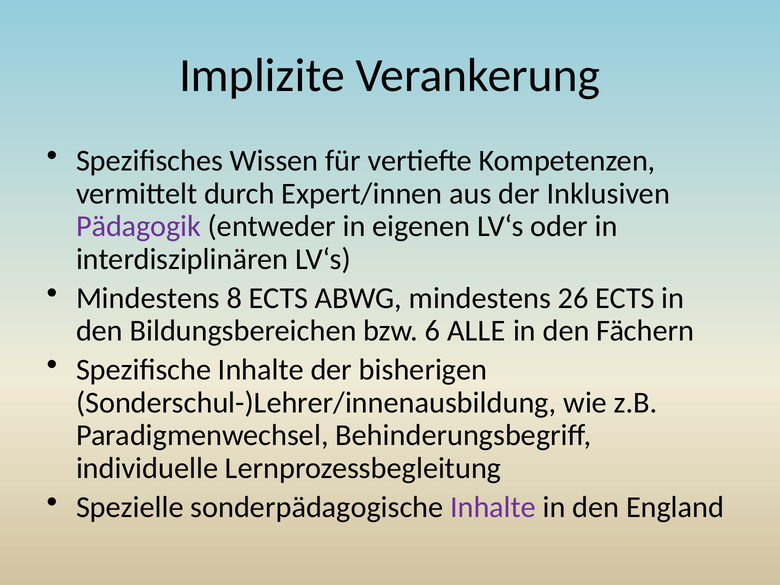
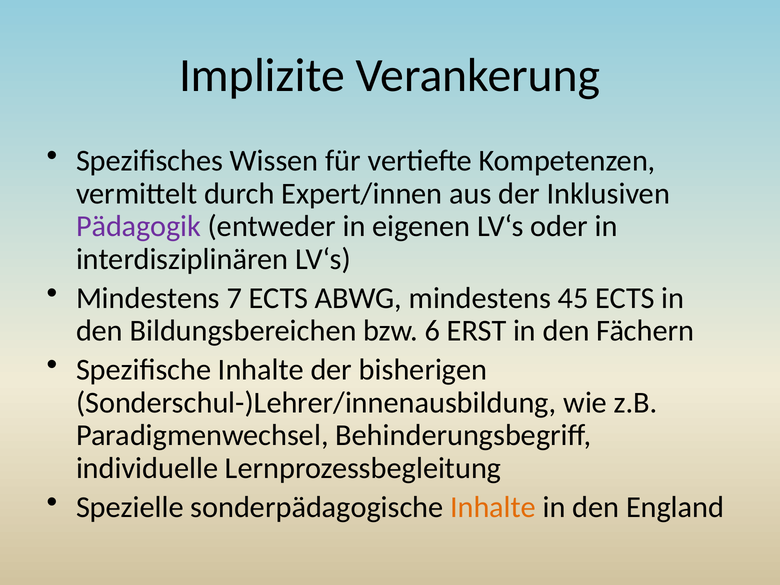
8: 8 -> 7 (234, 298)
26: 26 -> 45 (573, 298)
ALLE: ALLE -> ERST (477, 331)
Inhalte colour: purple -> orange (493, 507)
